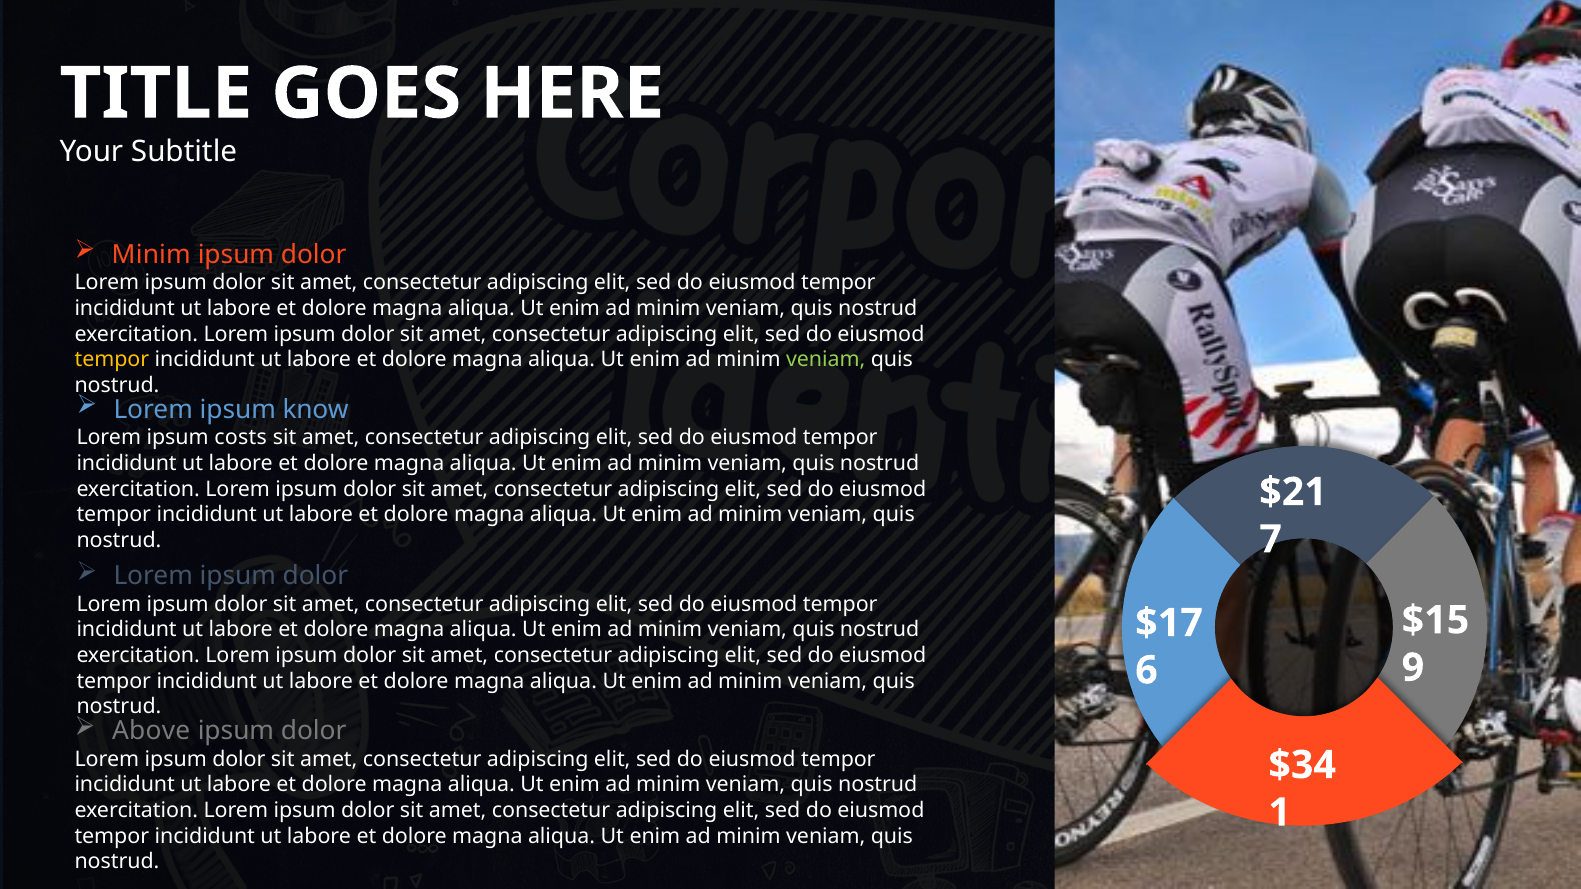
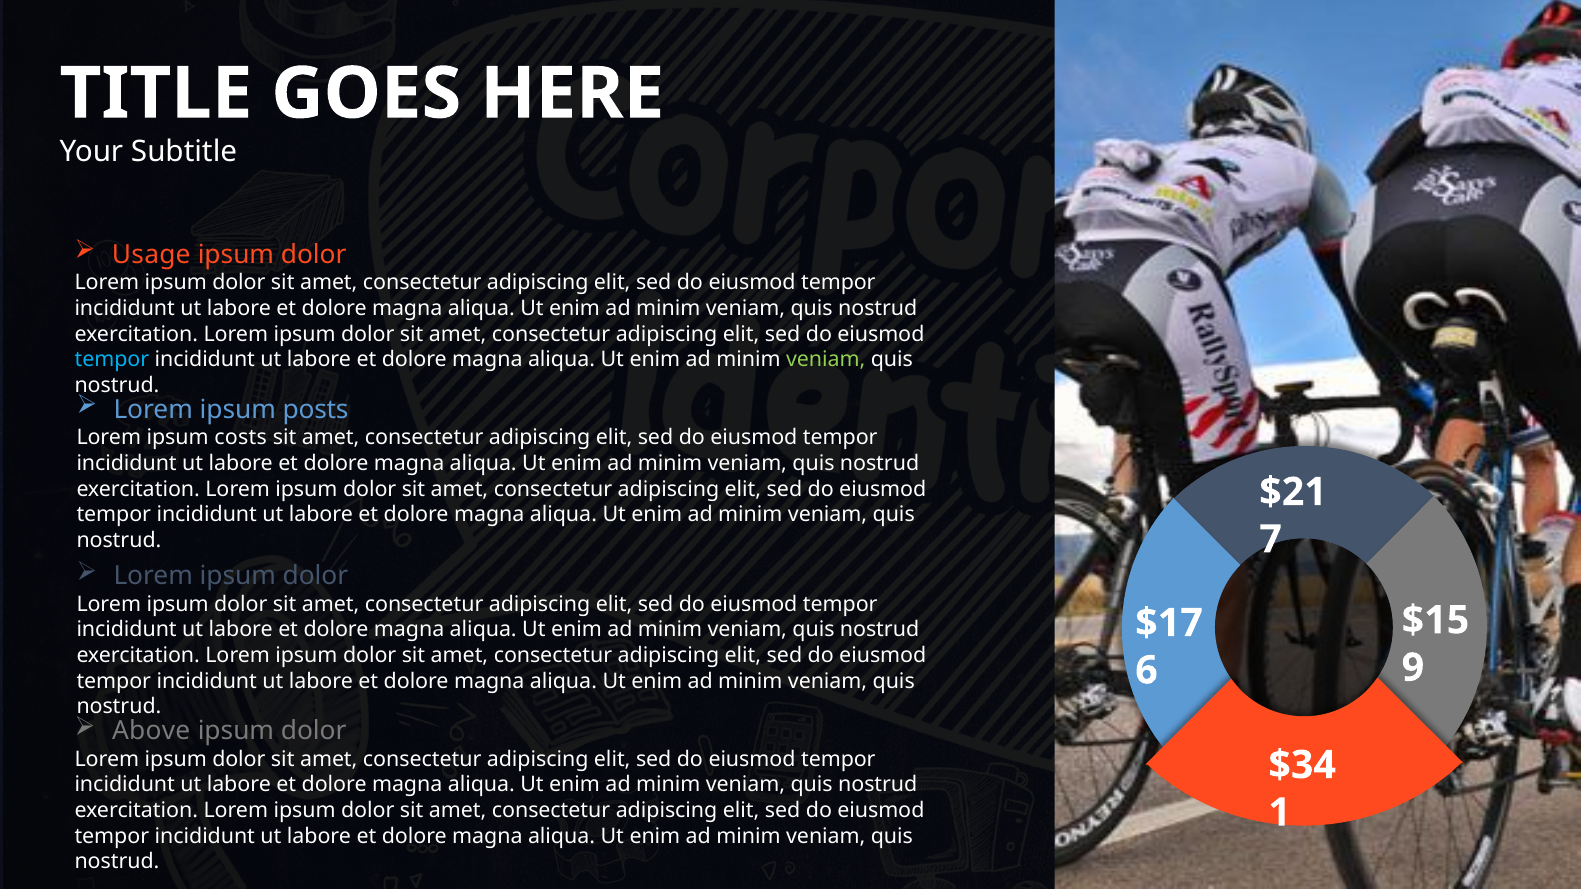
Minim: Minim -> Usage (151, 254)
tempor colour: yellow -> light blue (112, 360)
know: know -> posts (316, 409)
